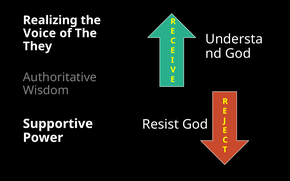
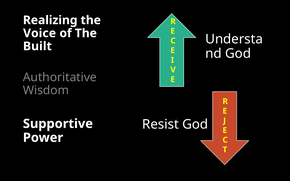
They: They -> Built (37, 46)
